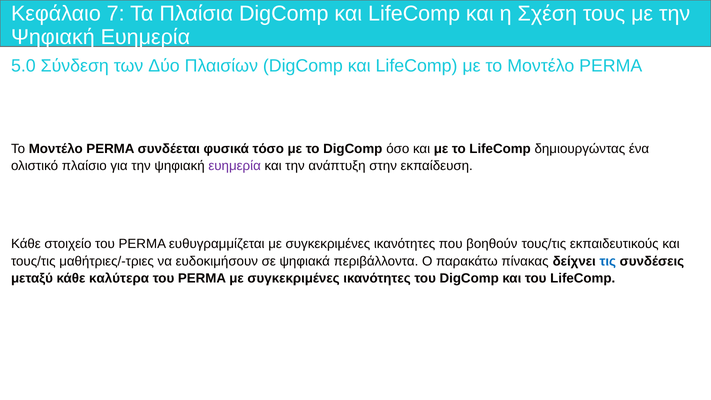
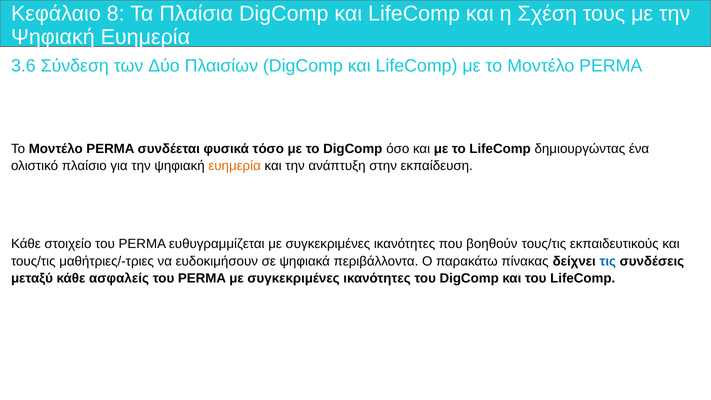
7: 7 -> 8 (116, 14)
5.0: 5.0 -> 3.6 (23, 66)
ευημερία colour: purple -> orange (235, 166)
καλύτερα: καλύτερα -> ασφαλείς (119, 278)
